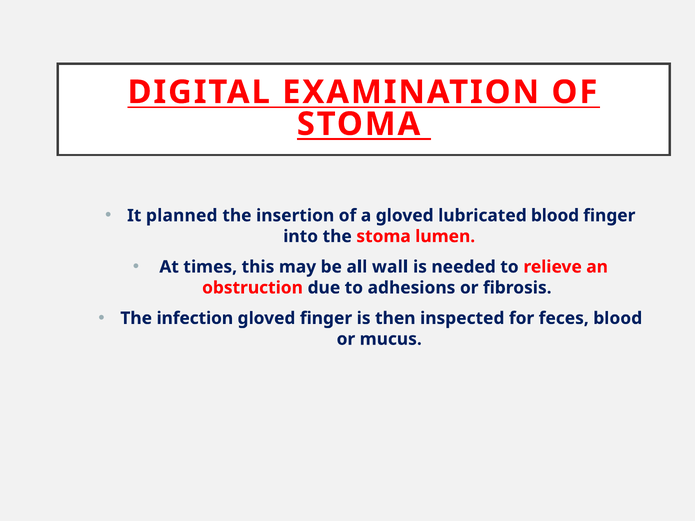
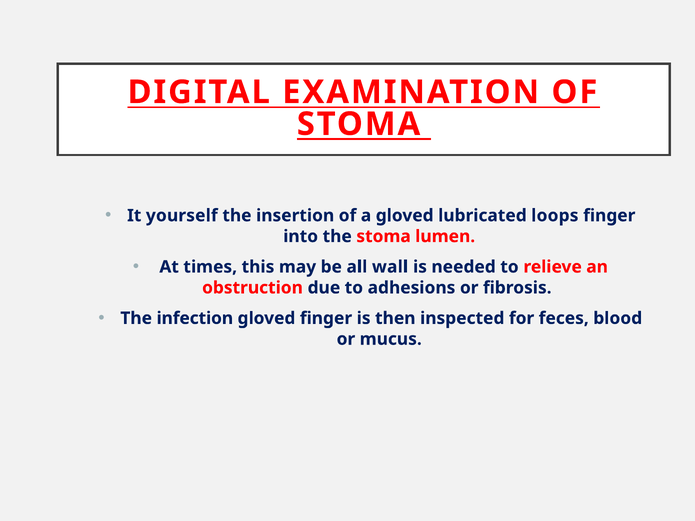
planned: planned -> yourself (182, 216)
lubricated blood: blood -> loops (555, 216)
